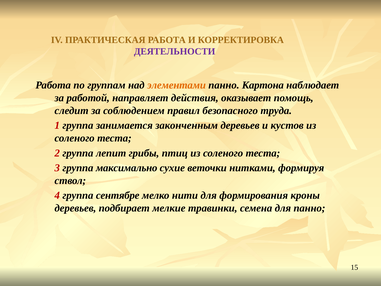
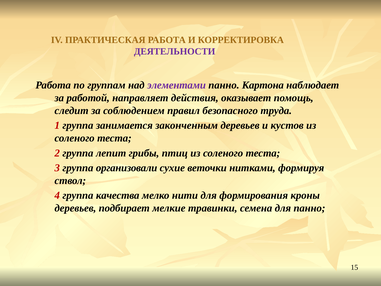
элементами colour: orange -> purple (177, 85)
максимально: максимально -> организовали (127, 168)
сентябре: сентябре -> качества (118, 195)
